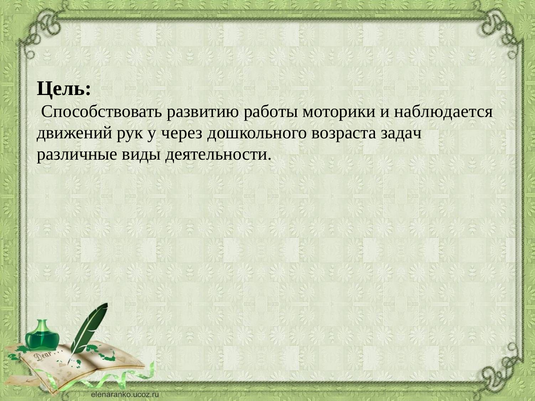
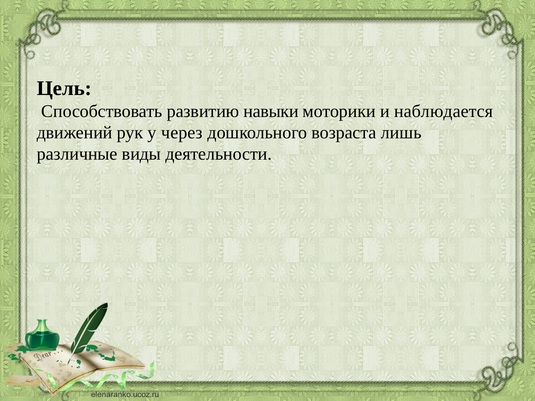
работы: работы -> навыки (271, 111)
задач: задач -> лишь (401, 133)
